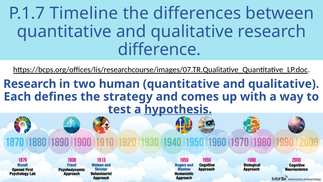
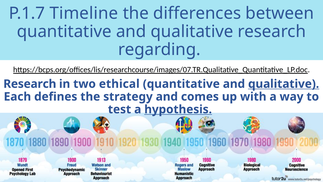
difference: difference -> regarding (159, 50)
human: human -> ethical (119, 84)
qualitative underline: none -> present (284, 84)
